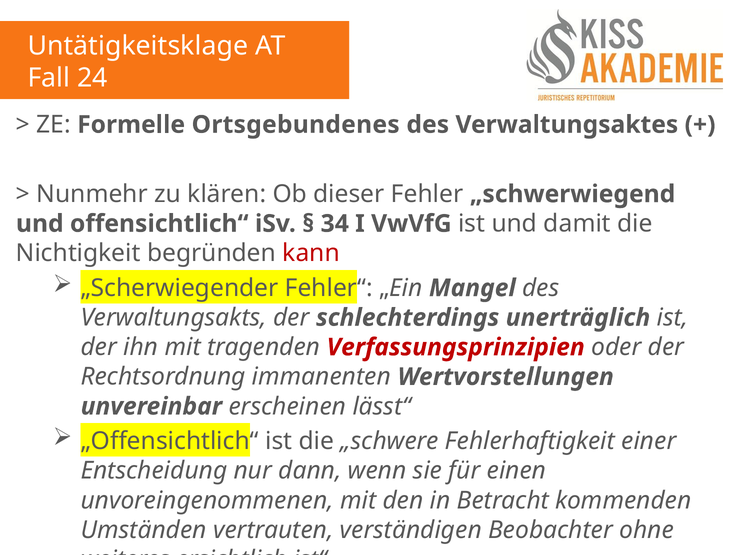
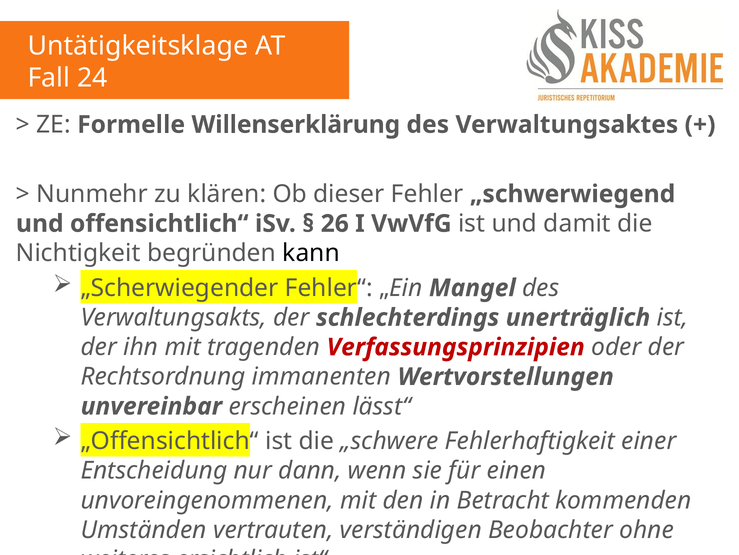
Ortsgebundenes: Ortsgebundenes -> Willenserklärung (296, 124)
34: 34 -> 26 (335, 223)
kann colour: red -> black (311, 253)
